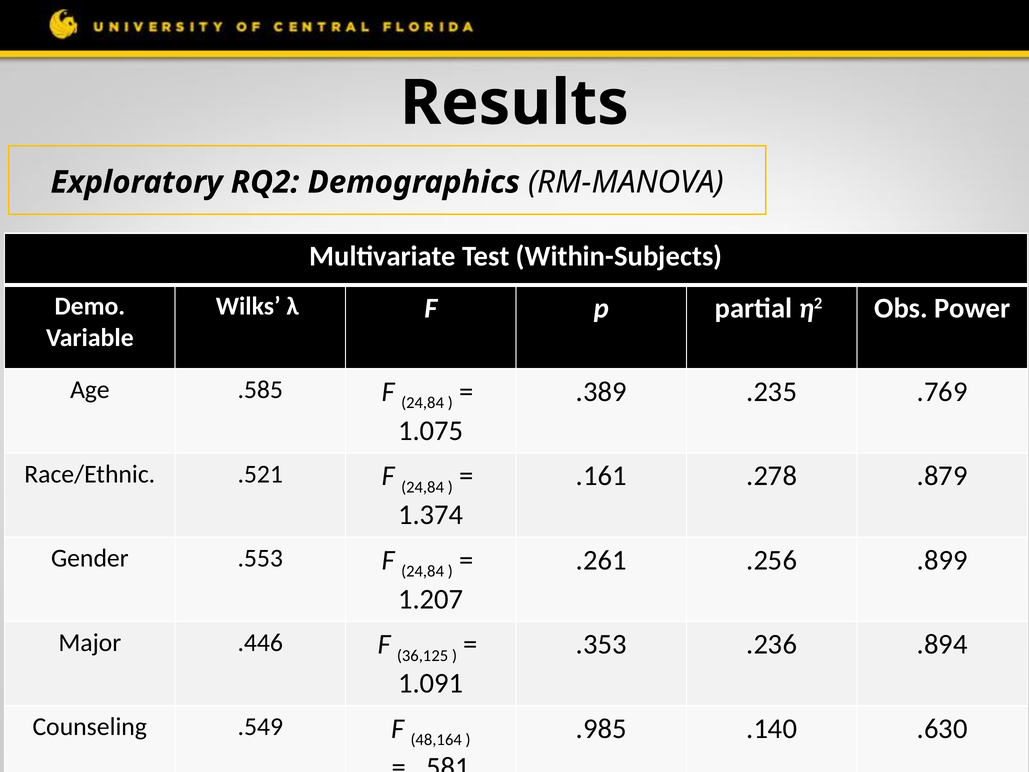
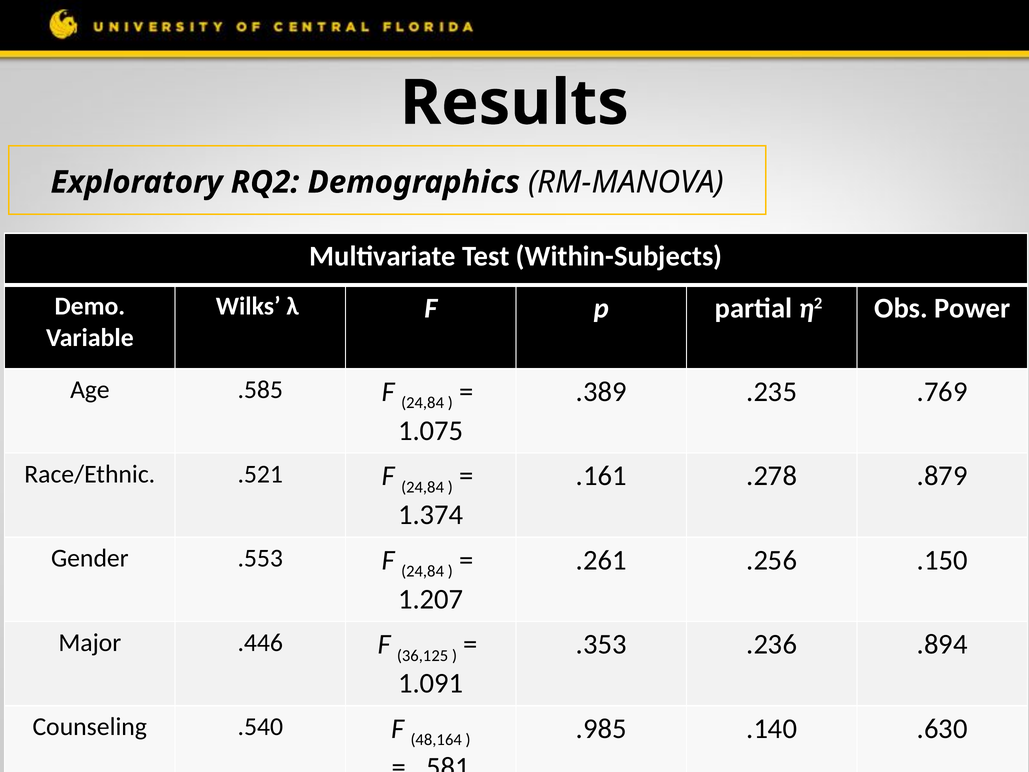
.899: .899 -> .150 (942, 560)
.549: .549 -> .540 (260, 727)
